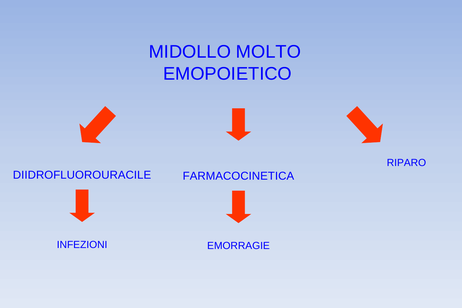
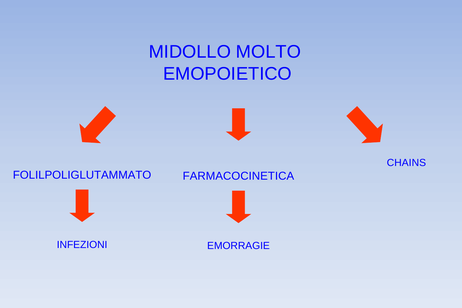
RIPARO: RIPARO -> CHAINS (406, 163)
DIIDROFLUOROURACILE: DIIDROFLUOROURACILE -> FOLILPOLIGLUTAMMATO (82, 175)
